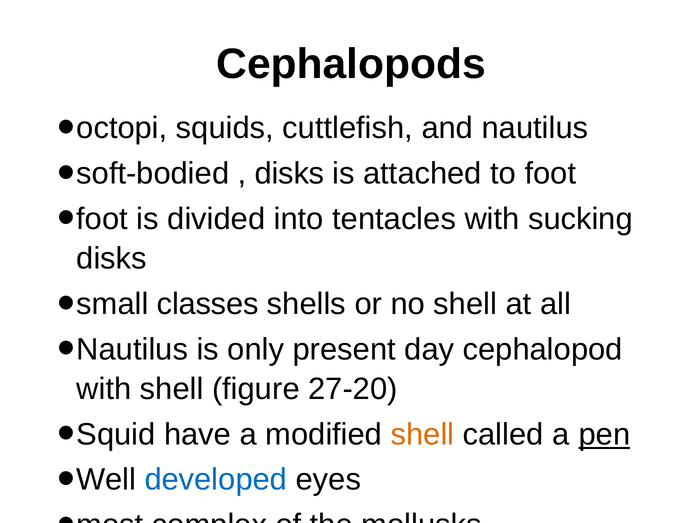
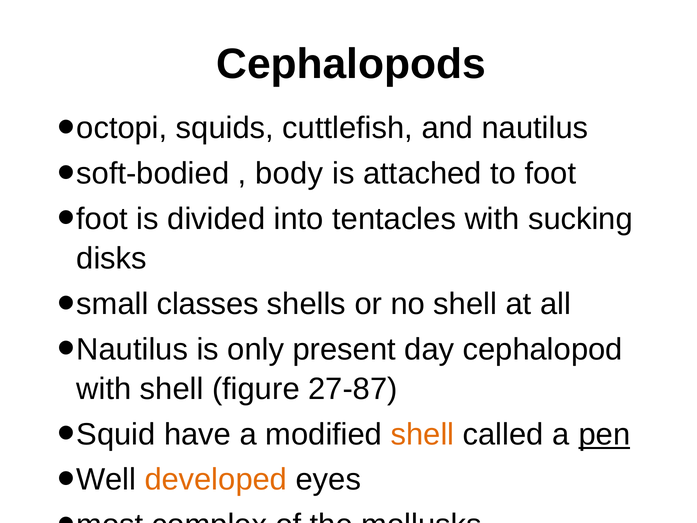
disks: disks -> body (289, 174)
27-20: 27-20 -> 27-87 (353, 389)
developed colour: blue -> orange (216, 480)
